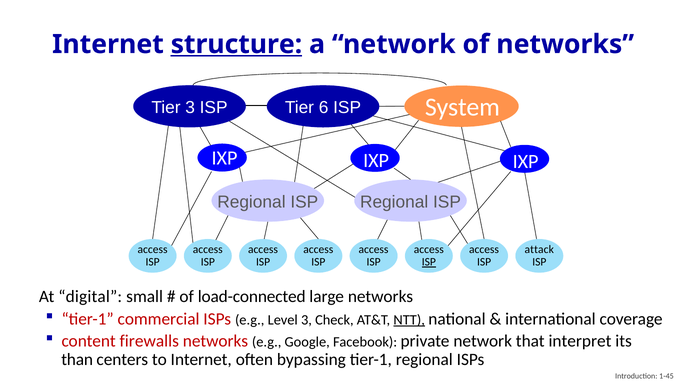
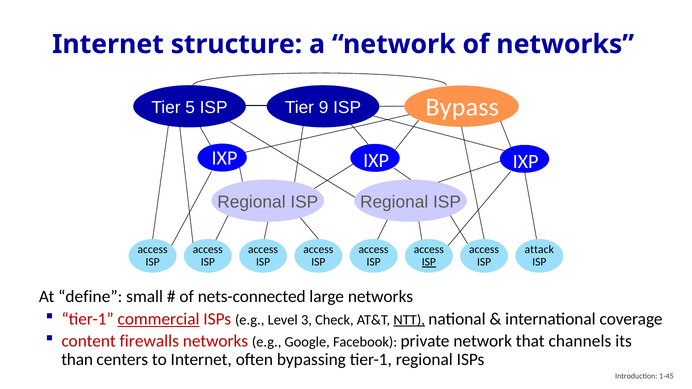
structure underline: present -> none (236, 44)
System: System -> Bypass (462, 107)
Tier 3: 3 -> 5 (190, 108)
6: 6 -> 9 (324, 108)
digital: digital -> define (90, 297)
load-connected: load-connected -> nets-connected (252, 297)
commercial underline: none -> present (159, 319)
interpret: interpret -> channels (580, 341)
